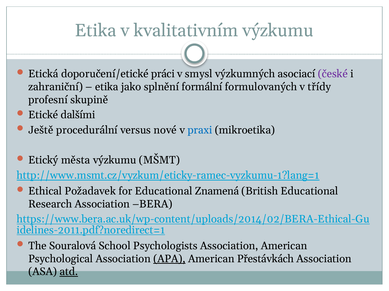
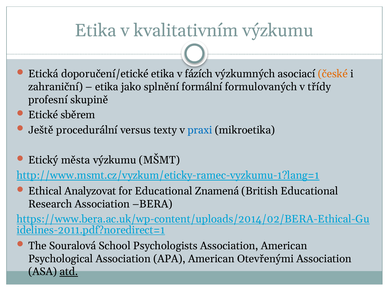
doporučení/etické práci: práci -> etika (163, 74)
smysl: smysl -> fázích (199, 74)
české colour: purple -> orange (333, 74)
dalšími: dalšími -> sběrem (78, 115)
nové: nové -> texty (165, 130)
Požadavek: Požadavek -> Analyzovat (90, 192)
APA underline: present -> none (169, 259)
Přestávkách: Přestávkách -> Otevřenými (265, 259)
